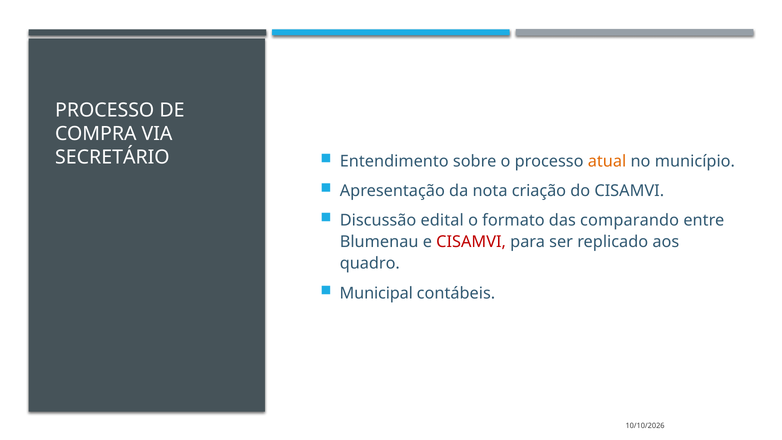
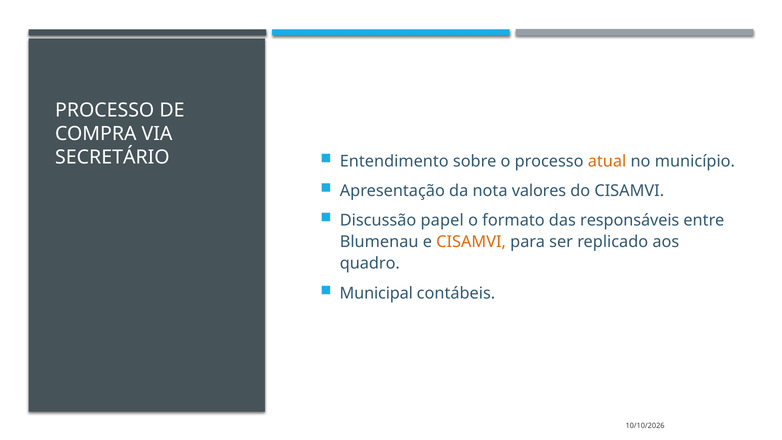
criação: criação -> valores (539, 191)
edital: edital -> papel (442, 220)
comparando: comparando -> responsáveis (630, 220)
CISAMVI colour: red -> orange (471, 242)
